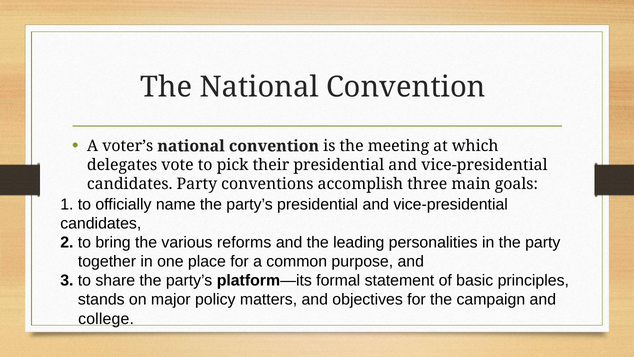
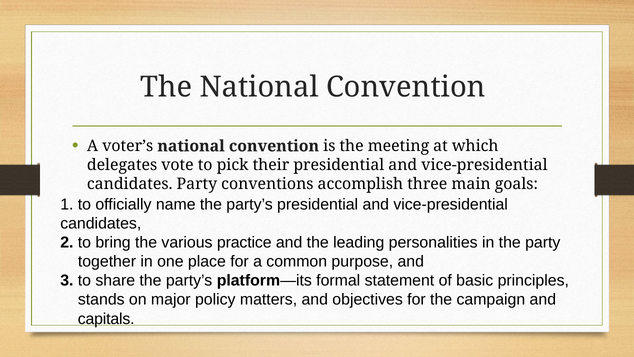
reforms: reforms -> practice (244, 242)
college: college -> capitals (106, 318)
